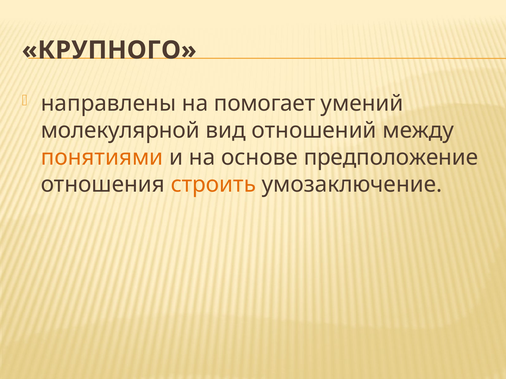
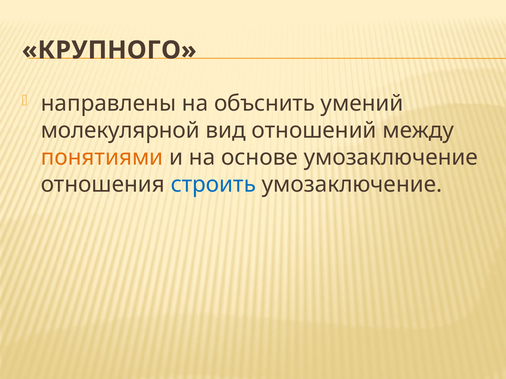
помогает: помогает -> объснить (265, 104)
основе предположение: предположение -> умозаключение (391, 158)
строить colour: orange -> blue (213, 185)
